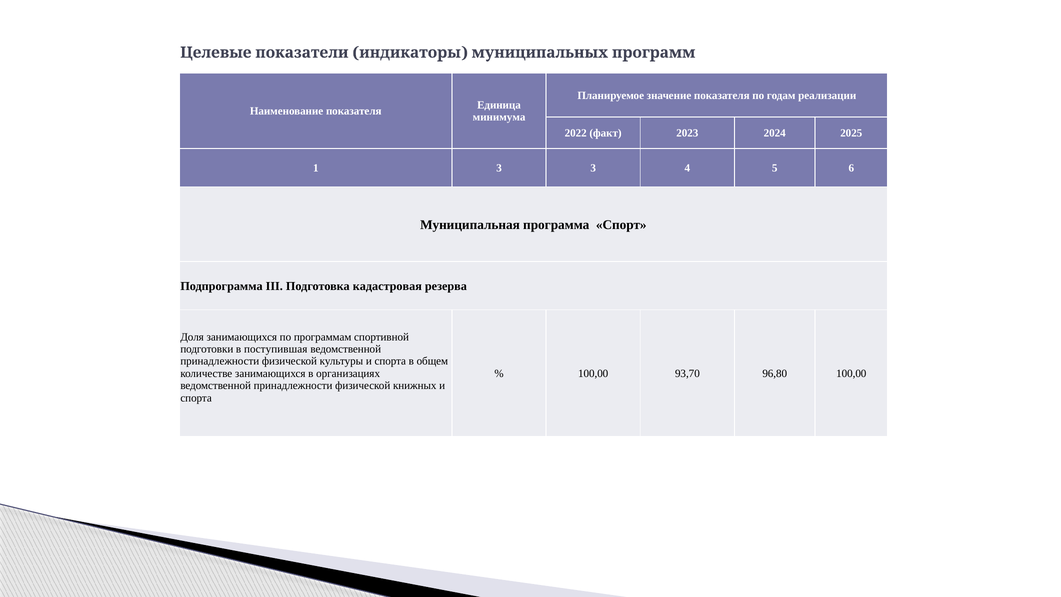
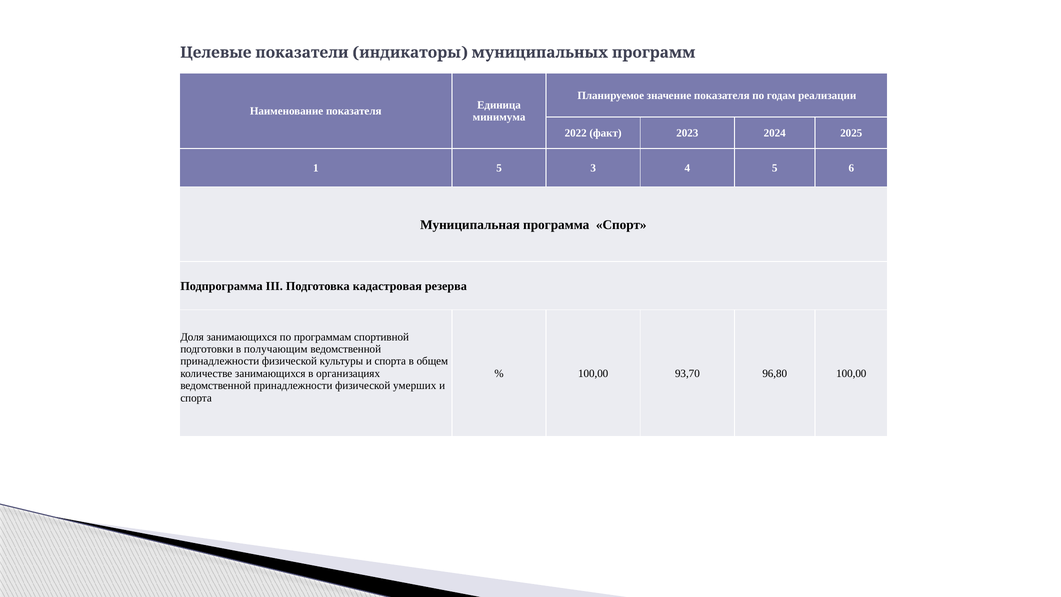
1 3: 3 -> 5 (499, 168)
поступившая: поступившая -> получающим (276, 349)
книжных: книжных -> умерших (415, 386)
